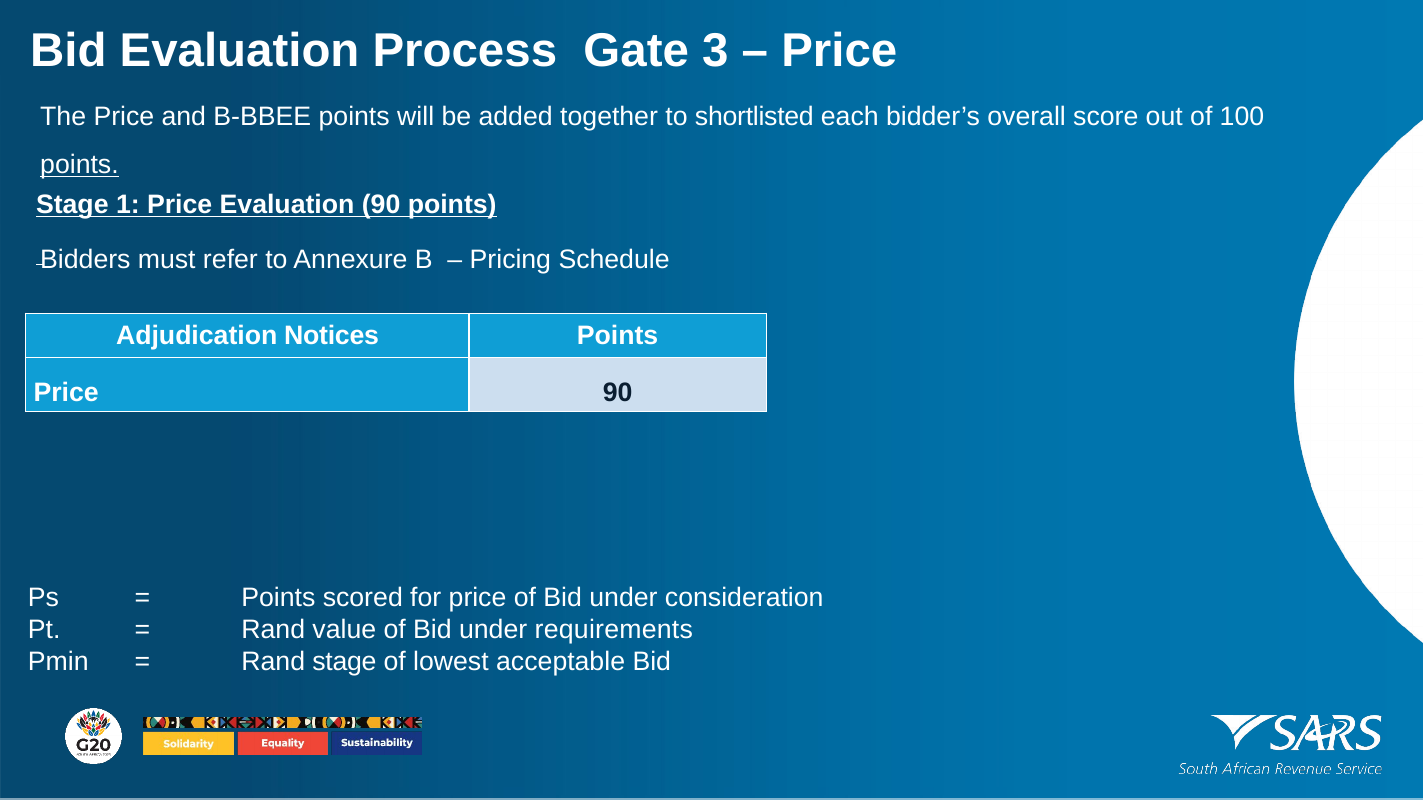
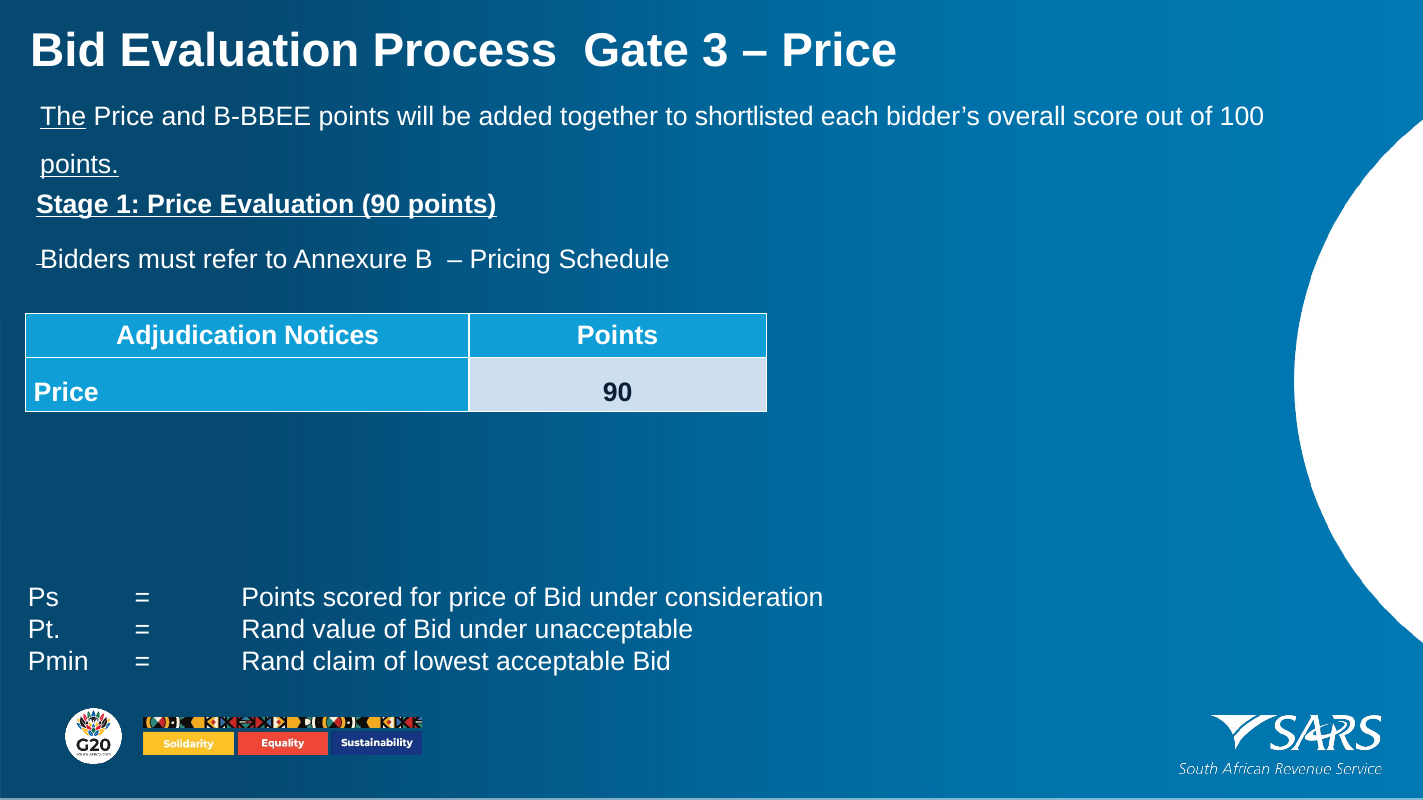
The underline: none -> present (63, 117)
requirements: requirements -> unacceptable (614, 631)
Rand stage: stage -> claim (344, 663)
